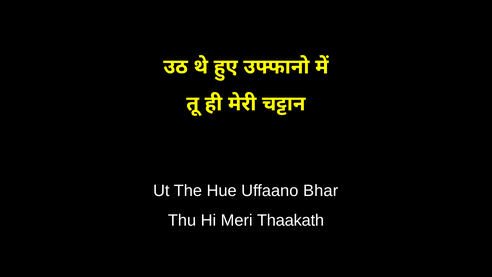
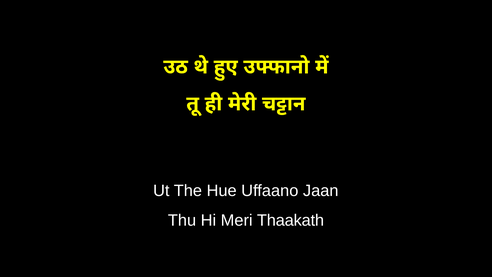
Bhar: Bhar -> Jaan (321, 191)
